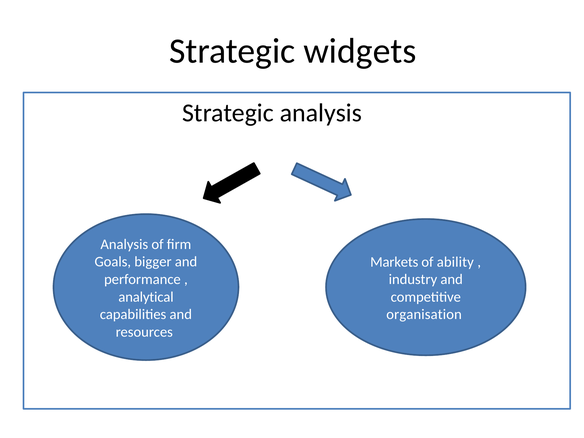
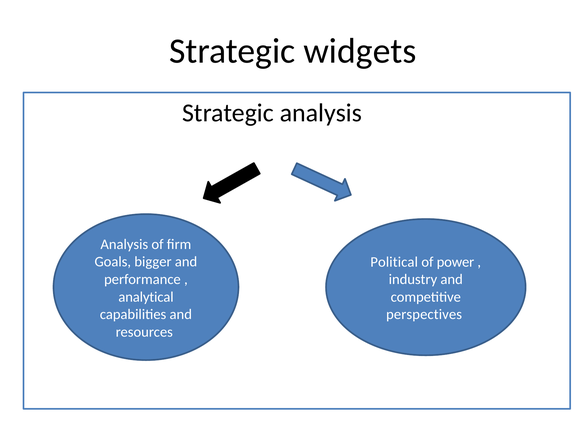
Markets: Markets -> Political (394, 262)
ability: ability -> power (455, 262)
organisation: organisation -> perspectives (424, 314)
